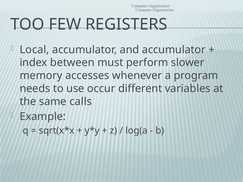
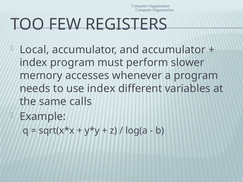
index between: between -> program (72, 63)
use occur: occur -> index (101, 89)
